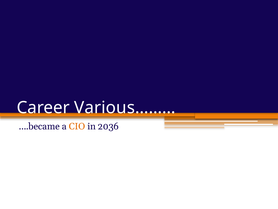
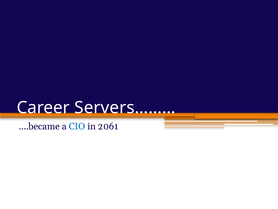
Various………: Various……… -> Servers……… (125, 107)
CIO colour: orange -> blue (77, 126)
2036: 2036 -> 2061 (108, 126)
